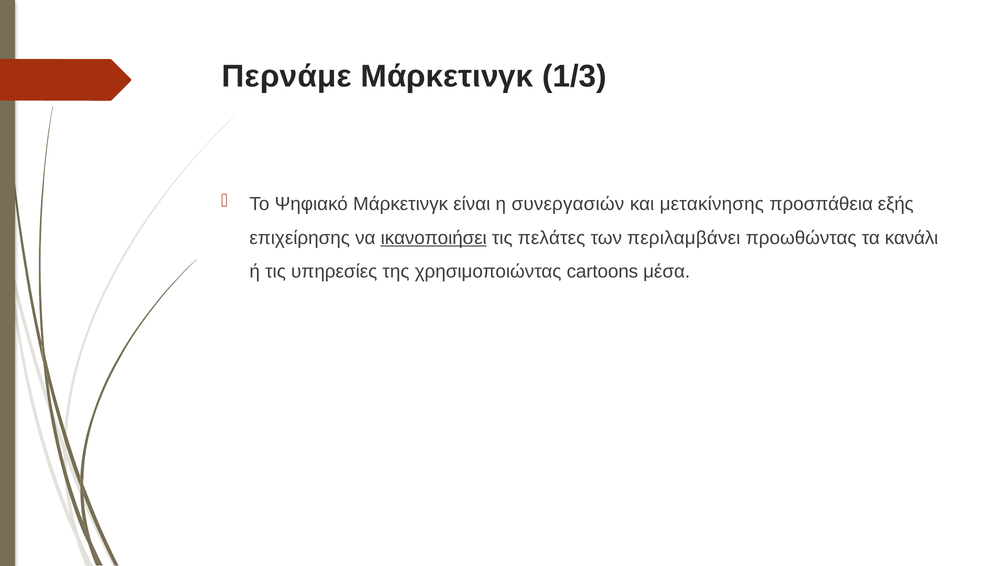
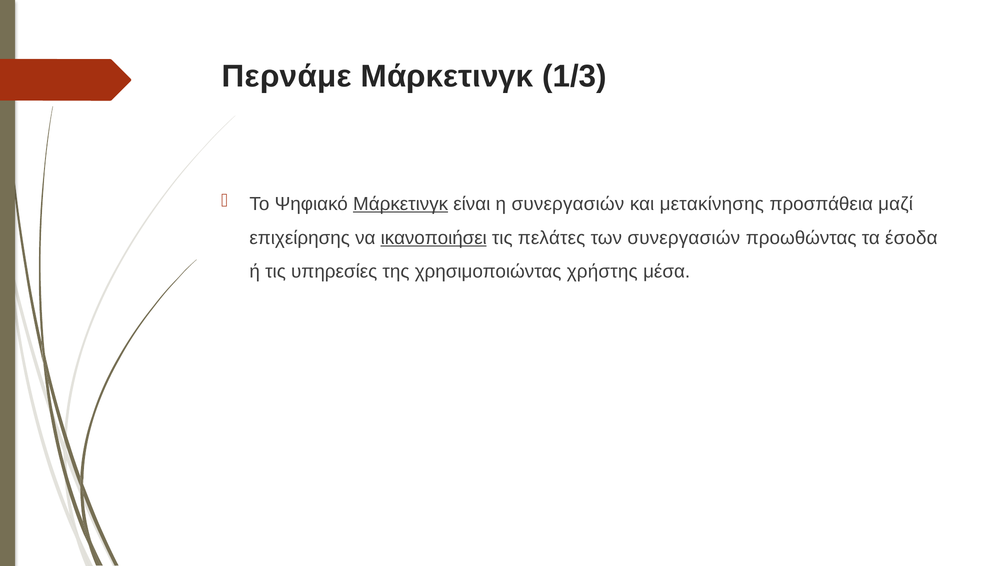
Μάρκετινγκ underline: none -> present (401, 204)
εξής: εξής -> μαζί (896, 204)
των περιλαμβάνει: περιλαμβάνει -> συνεργασιών (684, 238)
κανάλι: κανάλι -> έσοδα (911, 238)
cartoons: cartoons -> χρήστης (602, 272)
